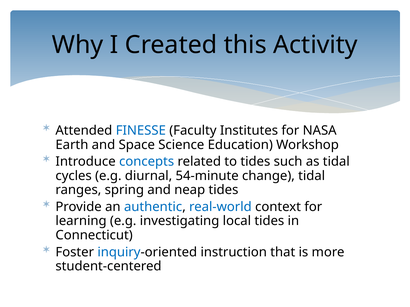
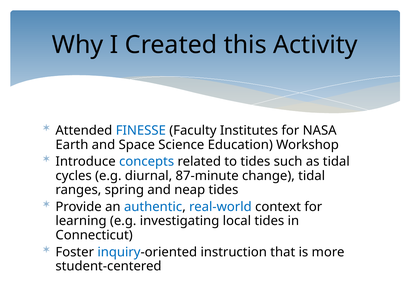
54-minute: 54-minute -> 87-minute (207, 176)
